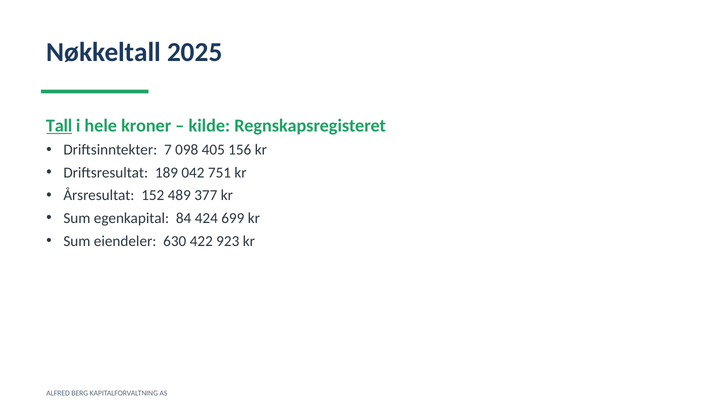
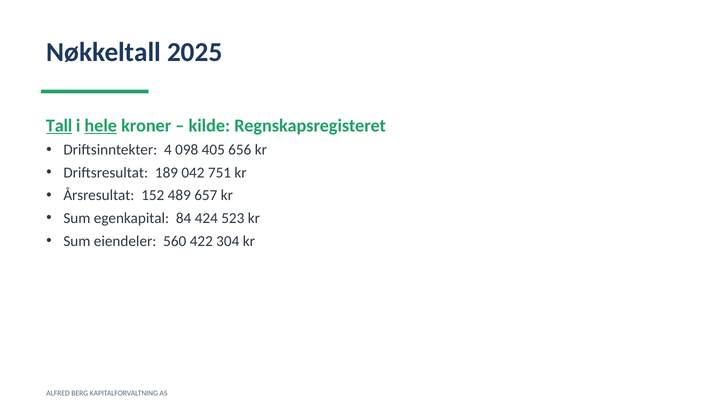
hele underline: none -> present (101, 125)
7: 7 -> 4 (168, 150)
156: 156 -> 656 (240, 150)
377: 377 -> 657 (206, 195)
699: 699 -> 523 (233, 218)
630: 630 -> 560 (175, 241)
923: 923 -> 304 (228, 241)
